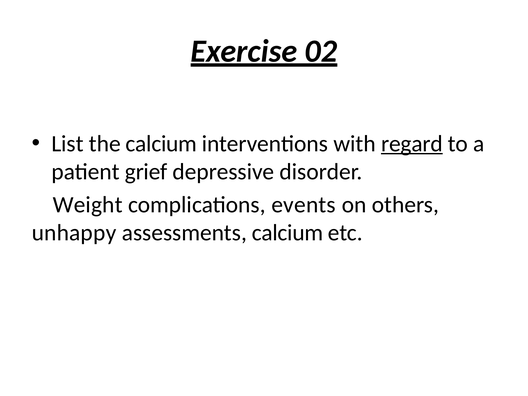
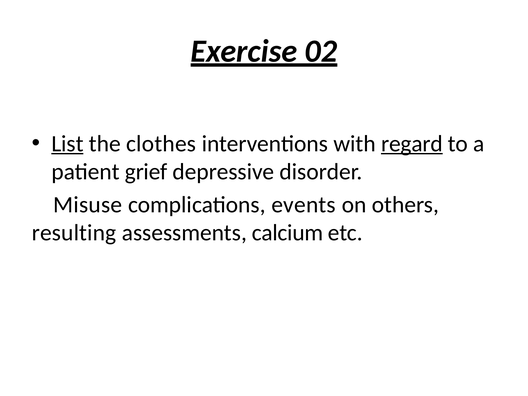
List underline: none -> present (68, 144)
the calcium: calcium -> clothes (161, 144)
Weight: Weight -> Misuse (88, 205)
unhappy: unhappy -> resulting (74, 233)
